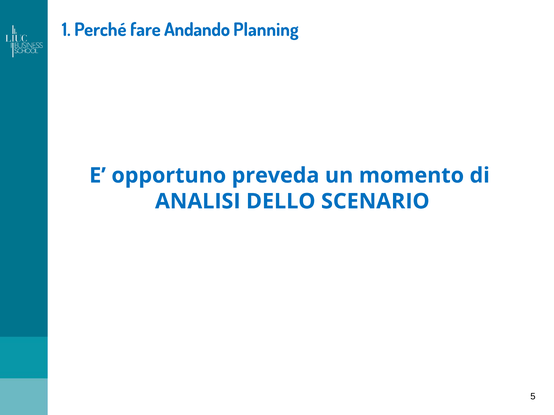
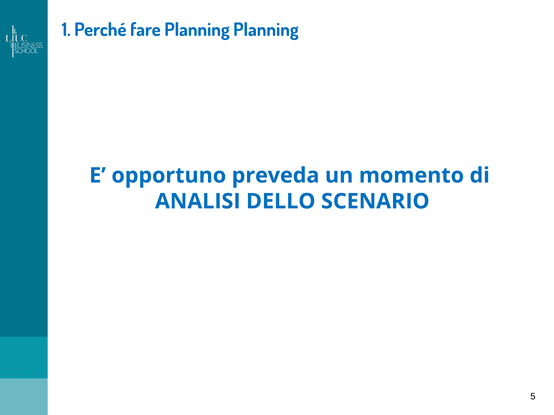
fare Andando: Andando -> Planning (197, 30)
